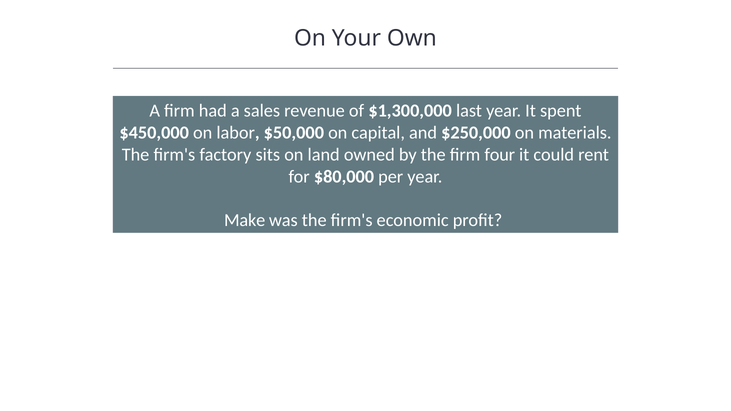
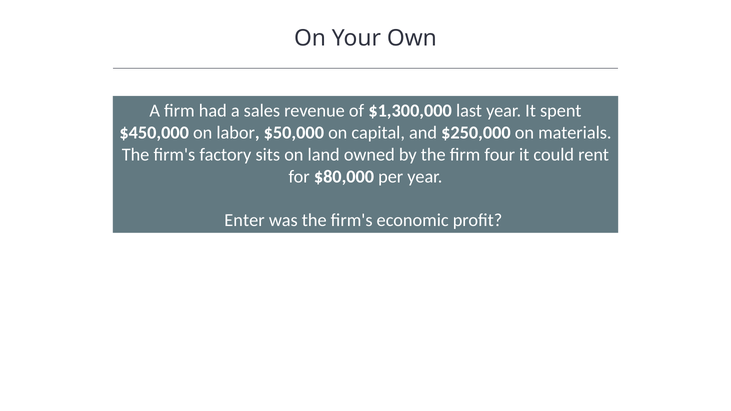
Make: Make -> Enter (245, 221)
